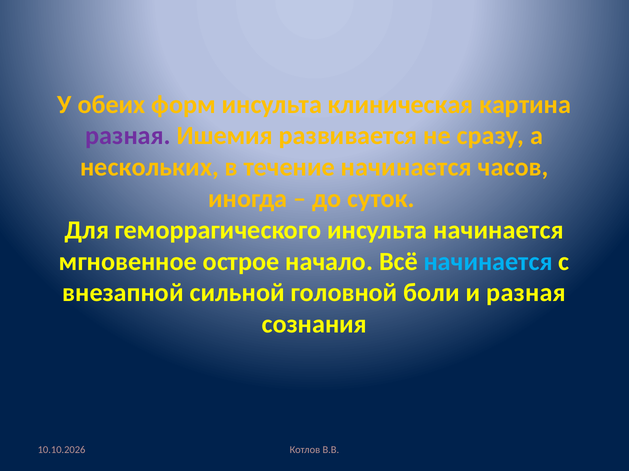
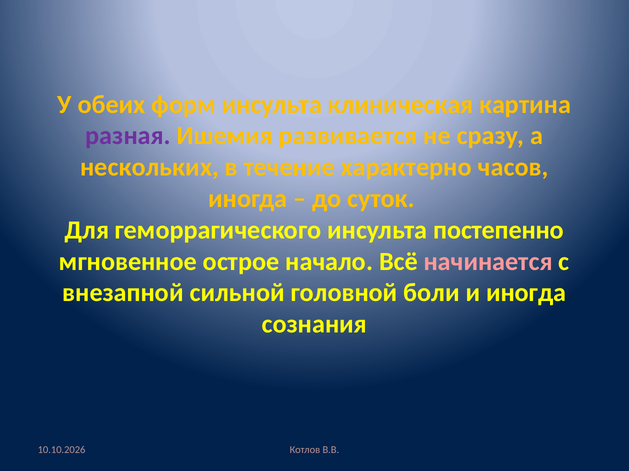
течение начинается: начинается -> характерно (406, 168)
инсульта начинается: начинается -> постепенно (499, 230)
начинается colour: light blue -> pink (488, 262)
и разная: разная -> иногда (526, 293)
